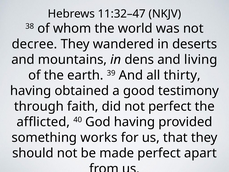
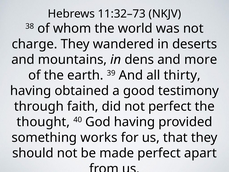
11:32–47: 11:32–47 -> 11:32–73 (122, 14)
decree: decree -> charge (35, 44)
living: living -> more (201, 60)
afflicted: afflicted -> thought (43, 122)
